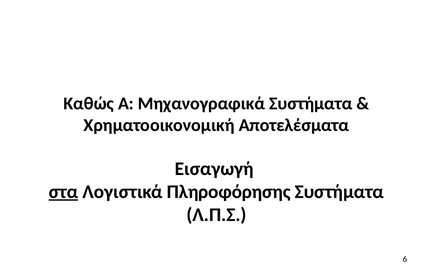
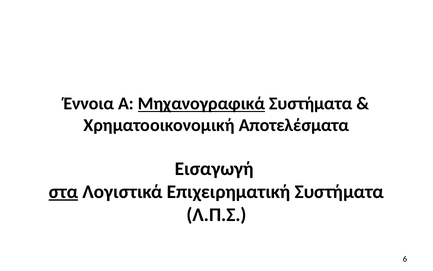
Καθώς: Καθώς -> Έννοια (89, 104)
Μηχανογραφικά underline: none -> present (202, 104)
Πληροφόρησης: Πληροφόρησης -> Επιχειρηματική (229, 192)
